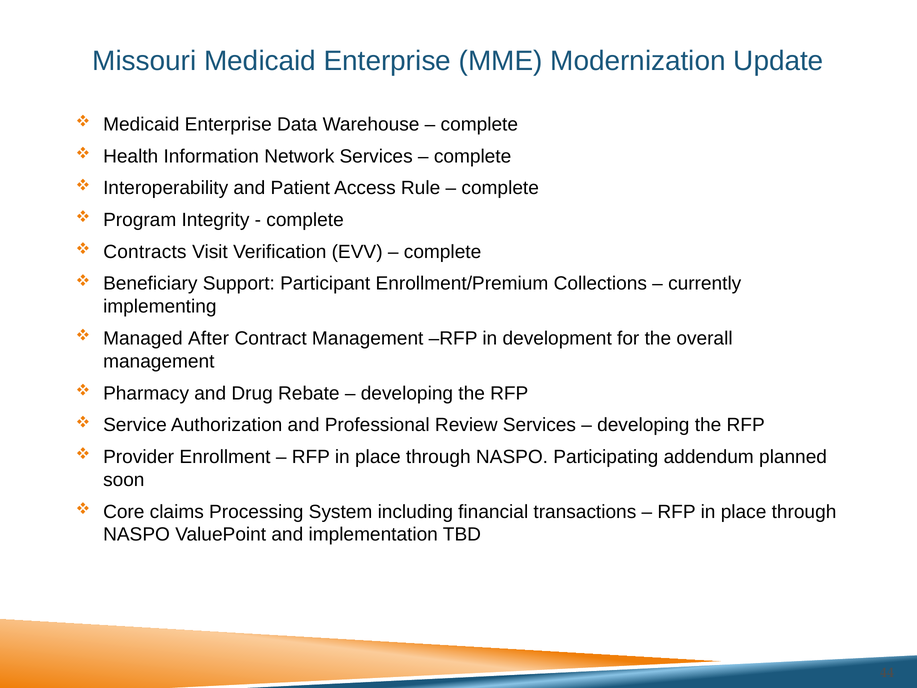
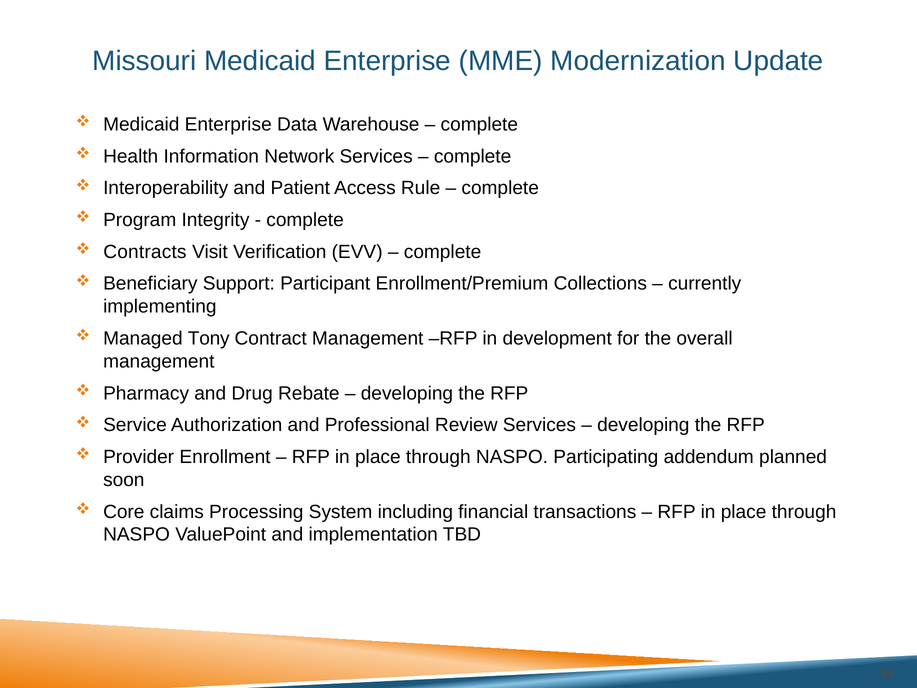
After: After -> Tony (209, 338)
